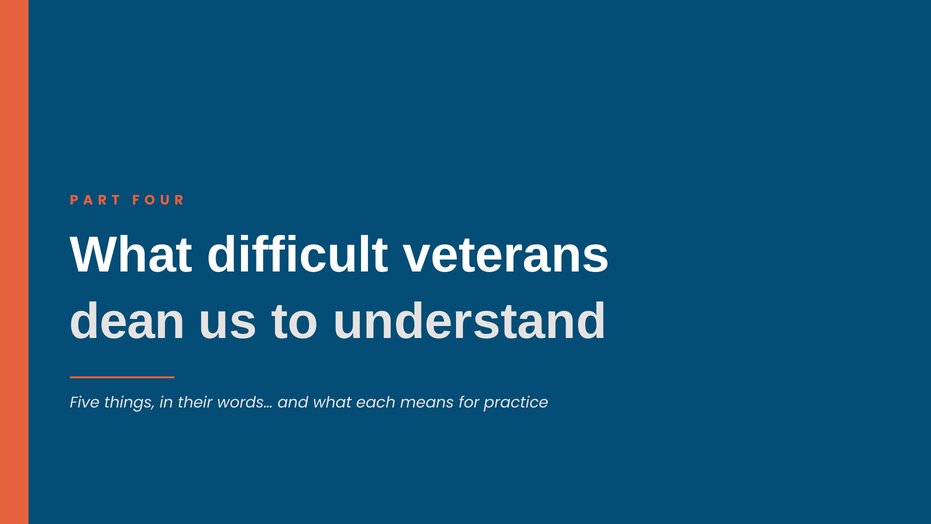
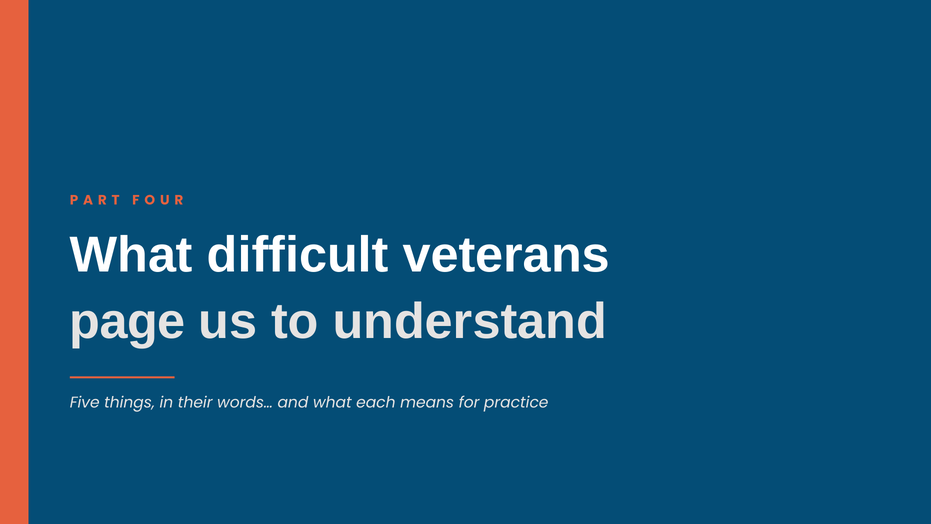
dean: dean -> page (127, 321)
